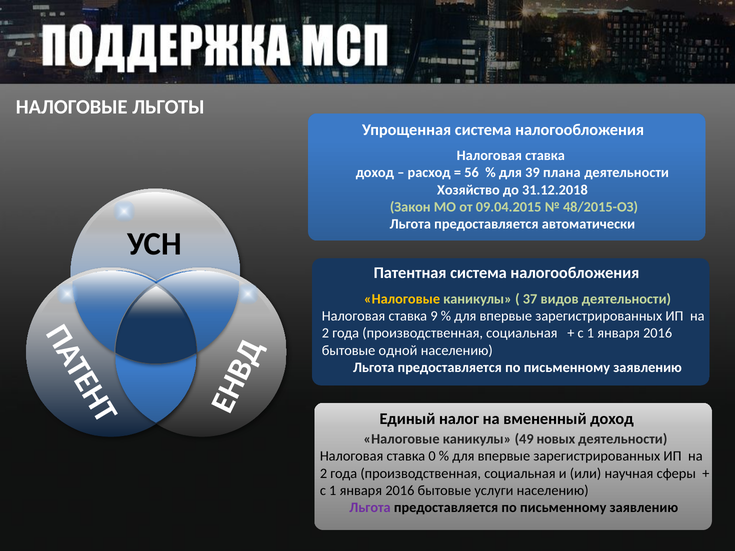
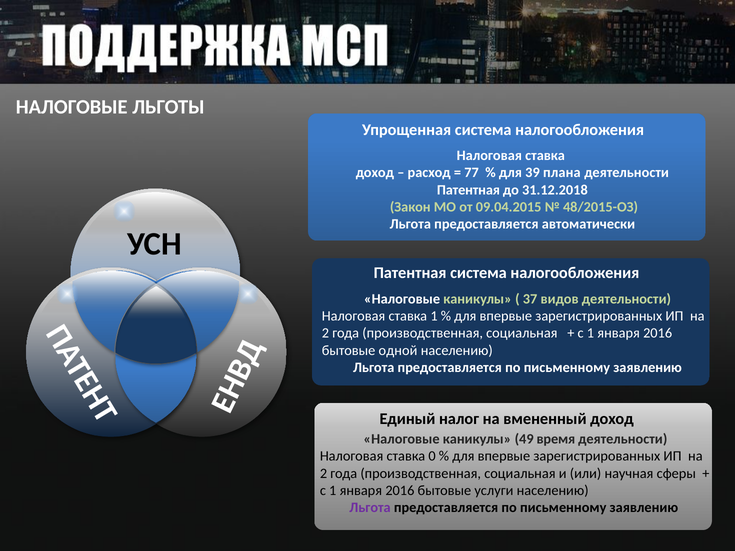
56: 56 -> 77 (472, 173)
Хозяйство: Хозяйство -> Патентная (468, 190)
Налоговые colour: yellow -> white (402, 299)
ставка 9: 9 -> 1 (434, 316)
новых: новых -> время (556, 439)
